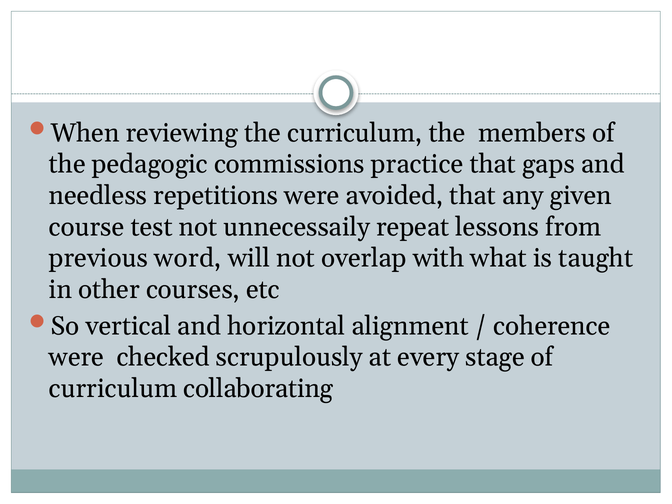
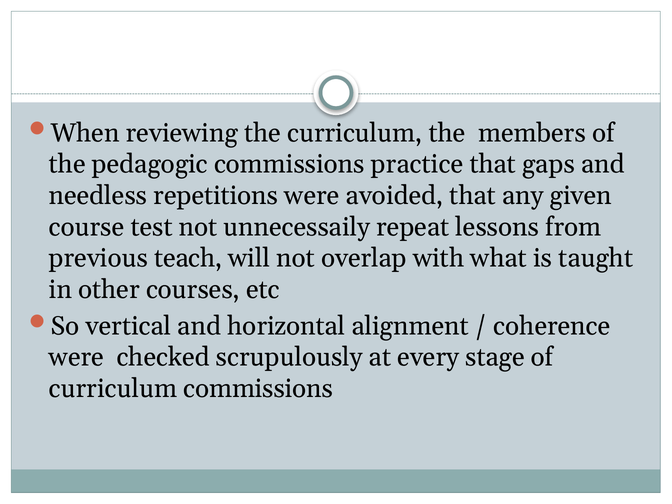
word: word -> teach (188, 258)
curriculum collaborating: collaborating -> commissions (258, 389)
